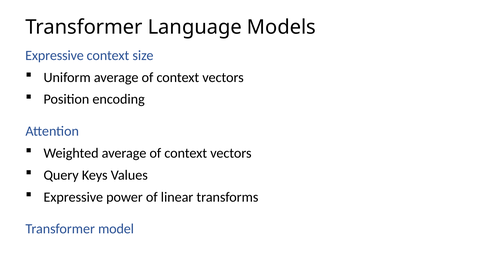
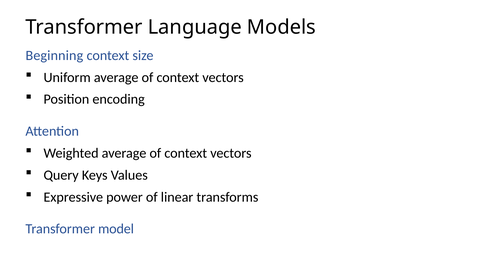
Expressive: Expressive -> Beginning (54, 55)
